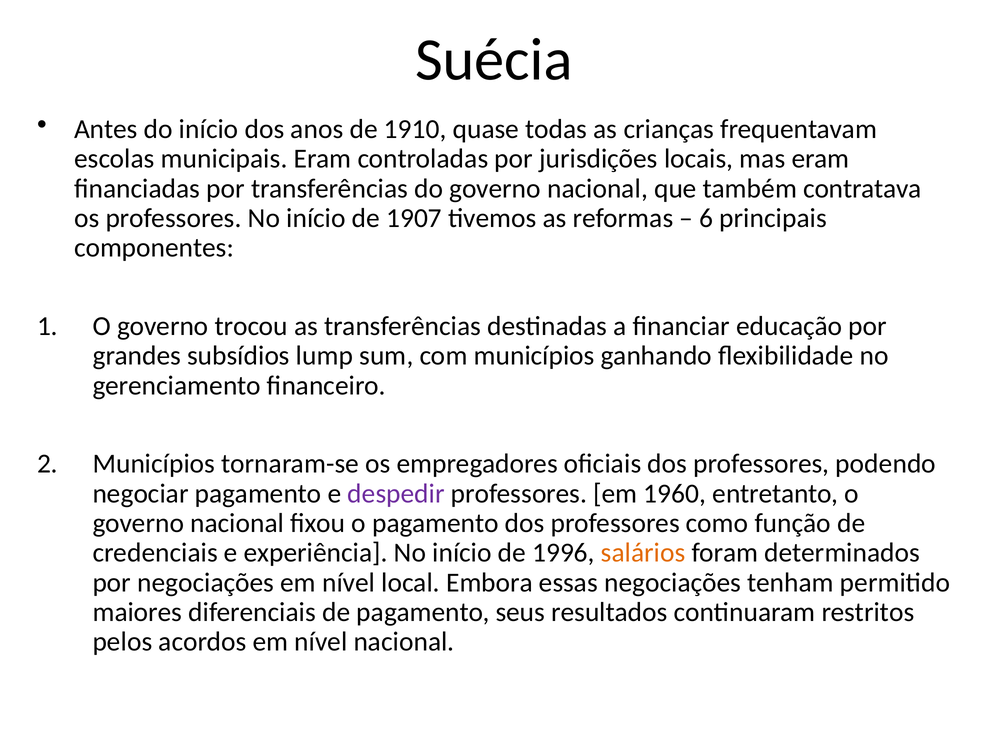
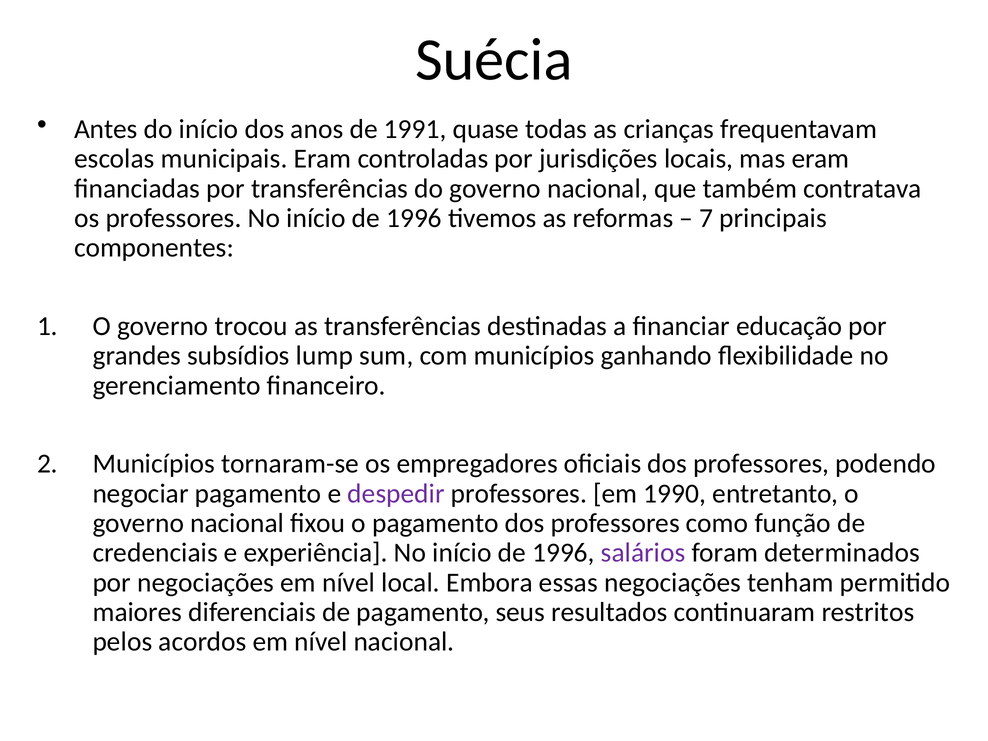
1910: 1910 -> 1991 (415, 129)
1907: 1907 -> 1996 (414, 218)
6: 6 -> 7 (706, 218)
1960: 1960 -> 1990 (675, 494)
salários colour: orange -> purple (643, 553)
